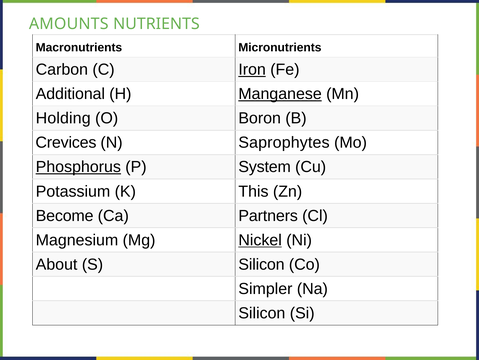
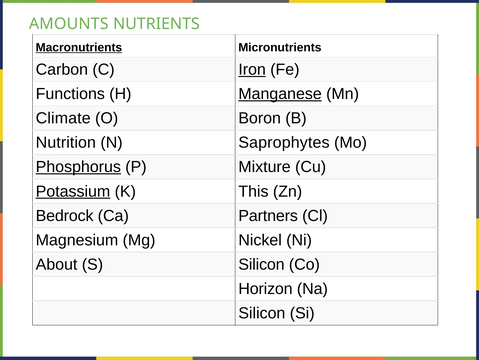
Macronutrients underline: none -> present (79, 47)
Additional: Additional -> Functions (70, 94)
Holding: Holding -> Climate (63, 118)
Crevices: Crevices -> Nutrition (66, 142)
System: System -> Mixture (265, 167)
Potassium underline: none -> present (73, 191)
Become: Become -> Bedrock (65, 215)
Nickel underline: present -> none (260, 240)
Simpler: Simpler -> Horizon (265, 288)
